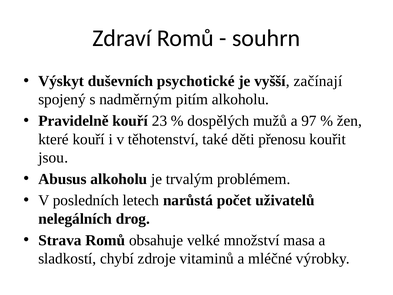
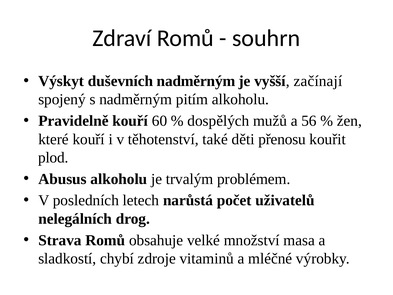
duševních psychotické: psychotické -> nadměrným (196, 81)
23: 23 -> 60 (160, 121)
97: 97 -> 56 (309, 121)
jsou: jsou -> plod (53, 157)
